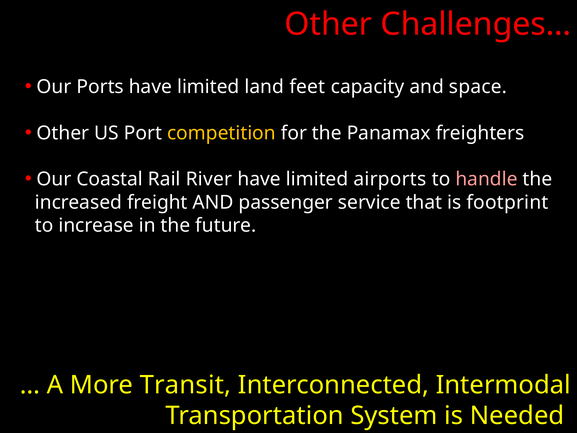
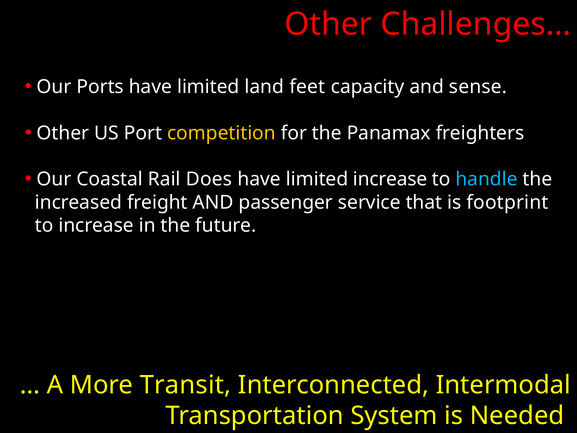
space: space -> sense (478, 87)
River: River -> Does (209, 179)
limited airports: airports -> increase (390, 179)
handle colour: pink -> light blue (487, 179)
